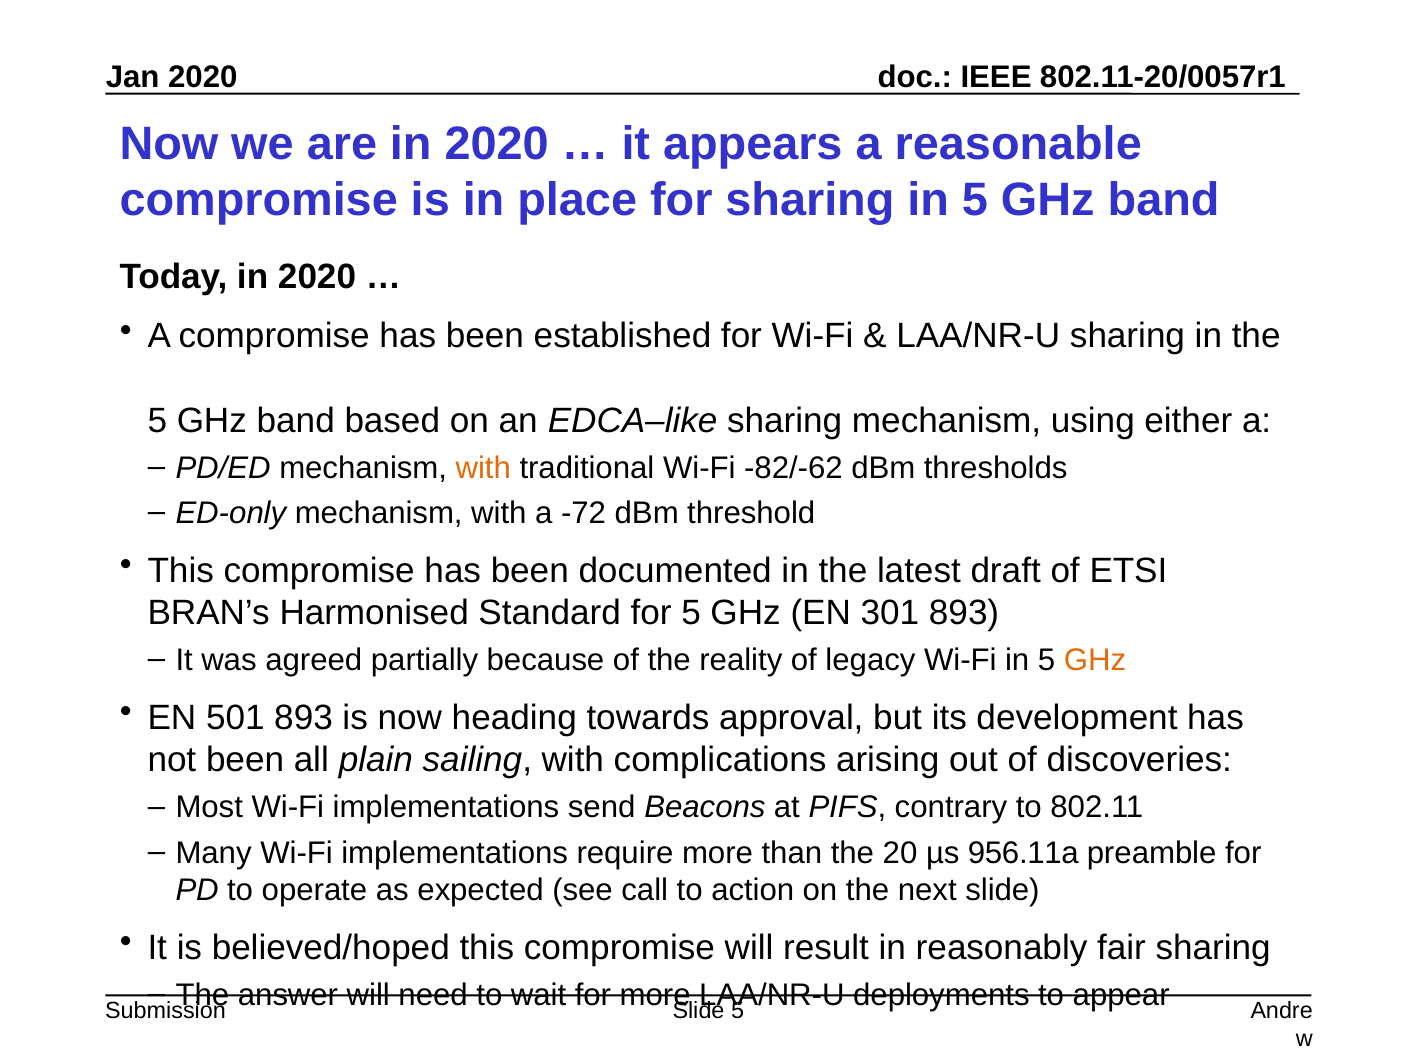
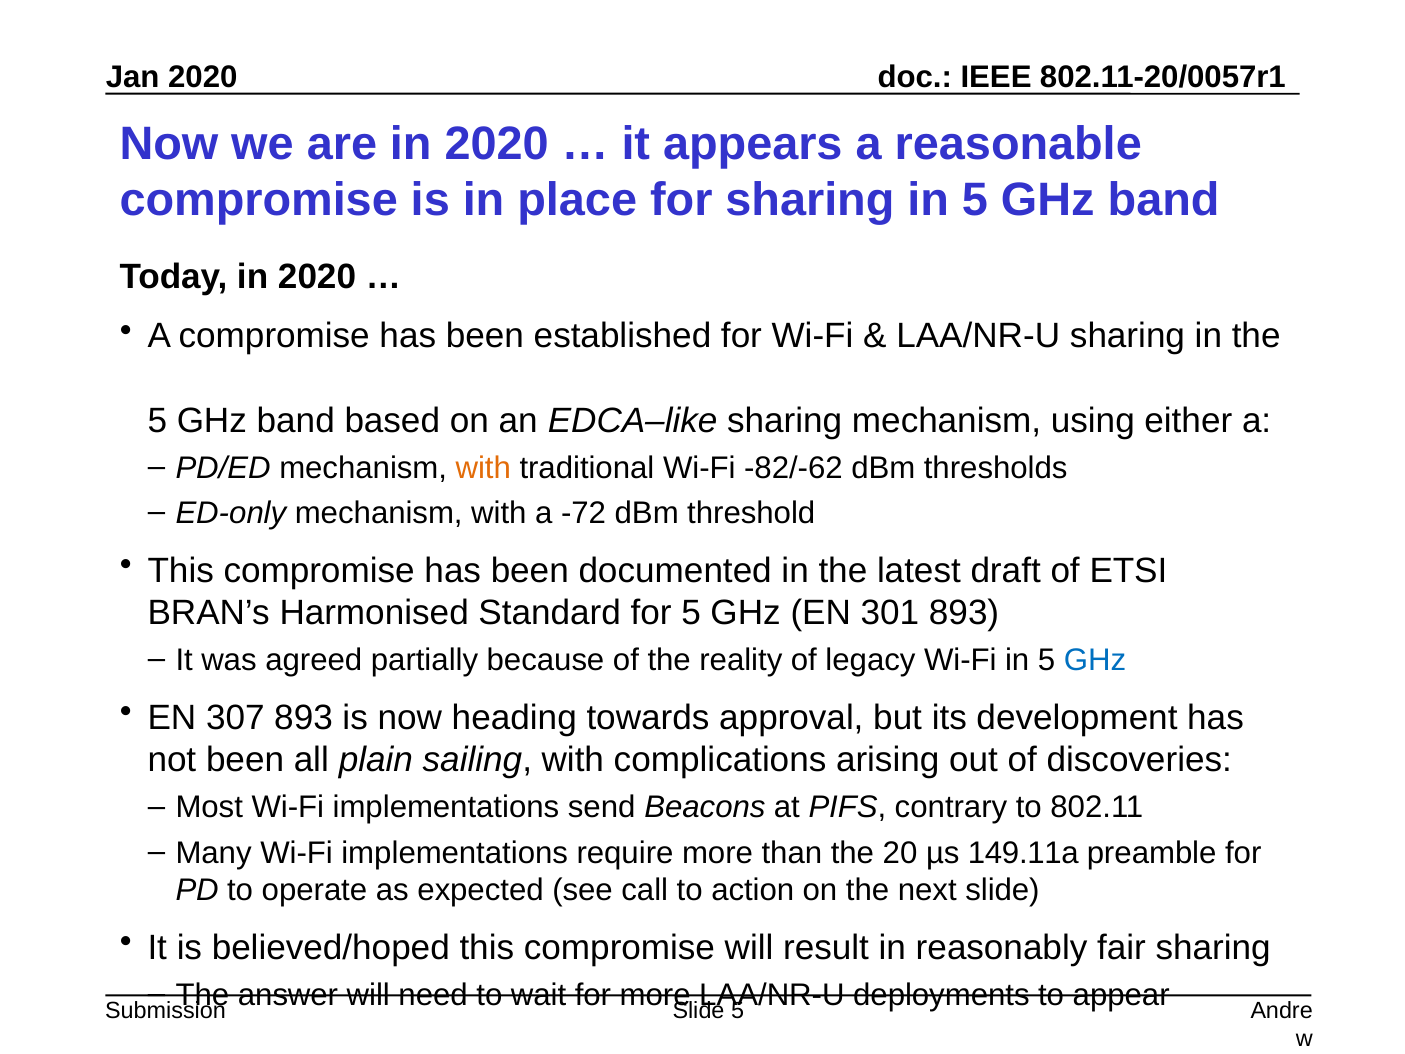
GHz colour: orange -> blue (1095, 660)
501: 501 -> 307 (235, 718)
956.11a: 956.11a -> 149.11a (1023, 853)
